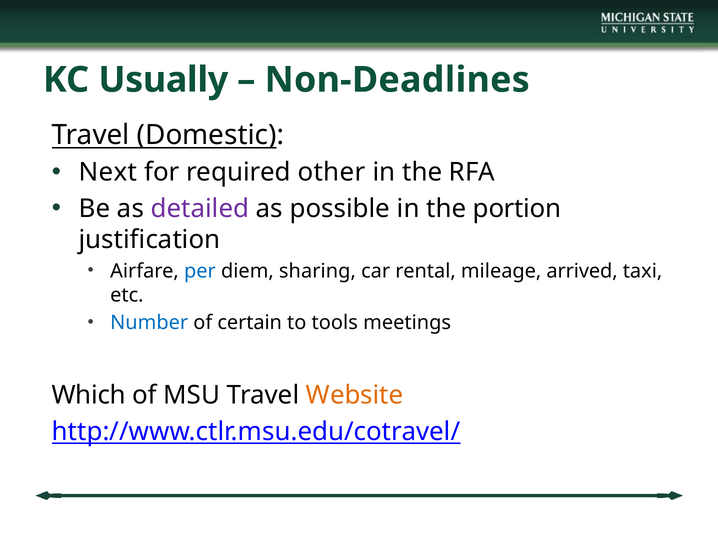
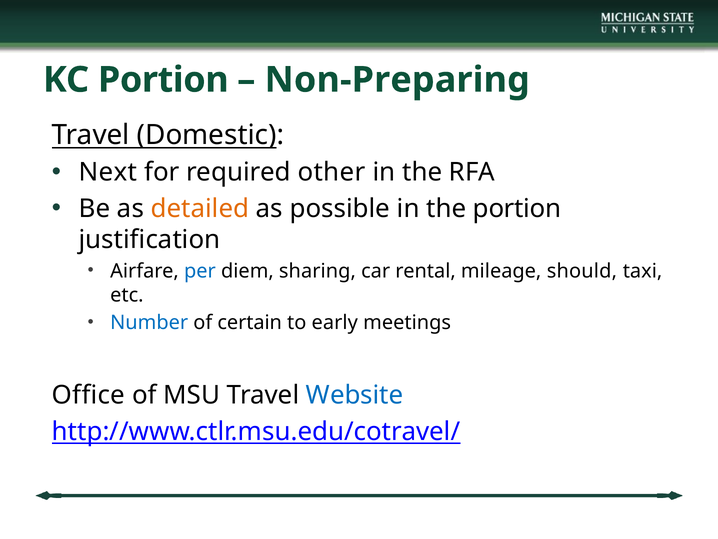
KC Usually: Usually -> Portion (163, 80)
Non-Deadlines: Non-Deadlines -> Non-Preparing (397, 80)
detailed colour: purple -> orange (200, 209)
arrived: arrived -> should (582, 271)
tools: tools -> early (335, 323)
Which: Which -> Office (88, 395)
Website colour: orange -> blue (355, 395)
